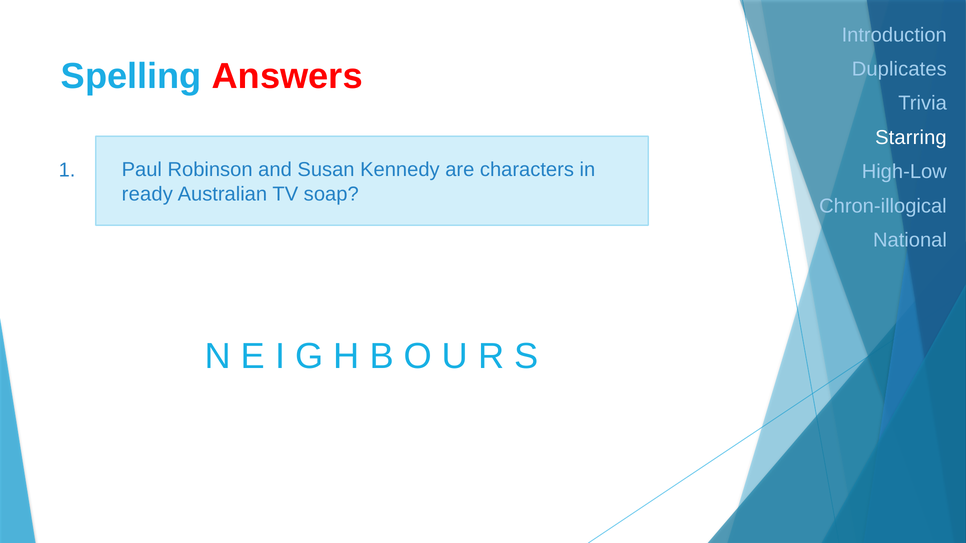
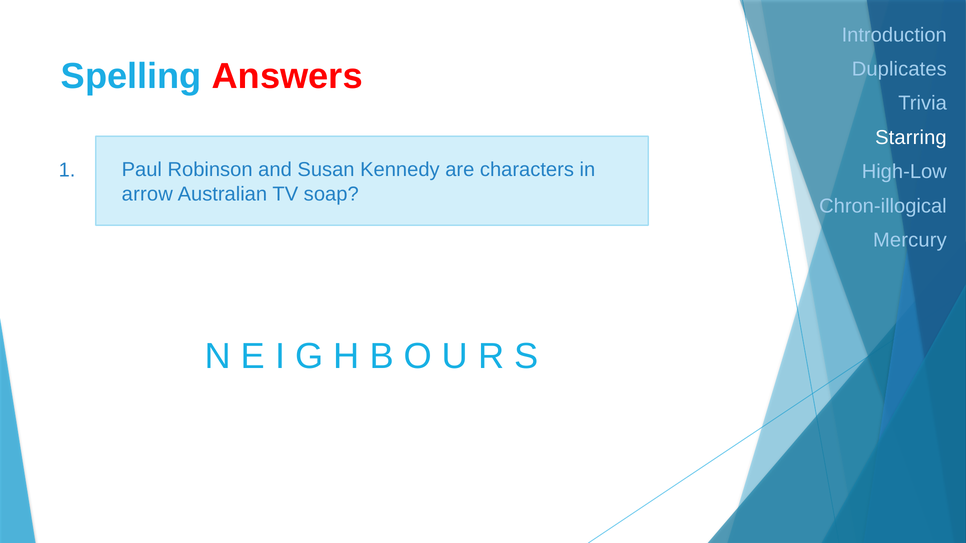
ready: ready -> arrow (147, 194)
National: National -> Mercury (910, 240)
